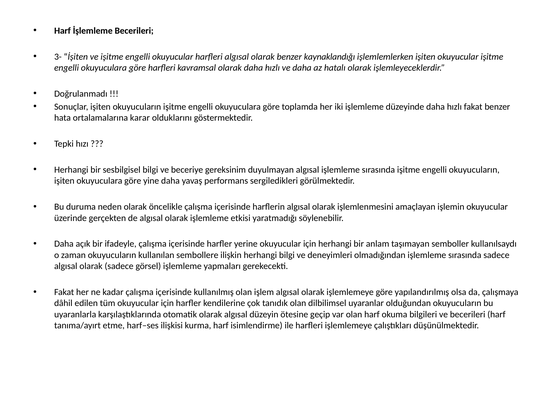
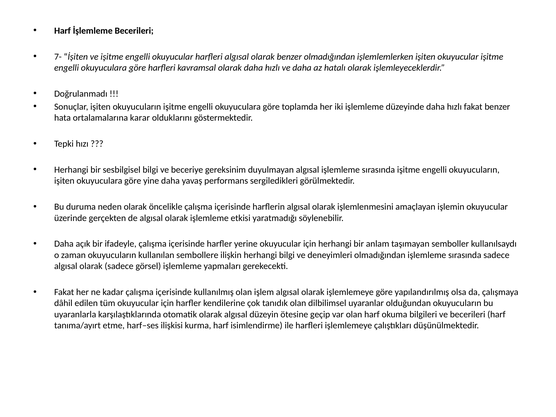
3-: 3- -> 7- (58, 57)
benzer kaynaklandığı: kaynaklandığı -> olmadığından (329, 57)
